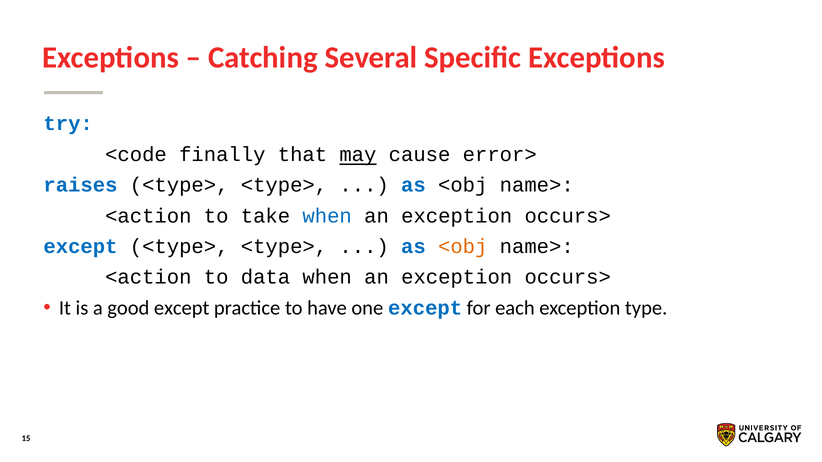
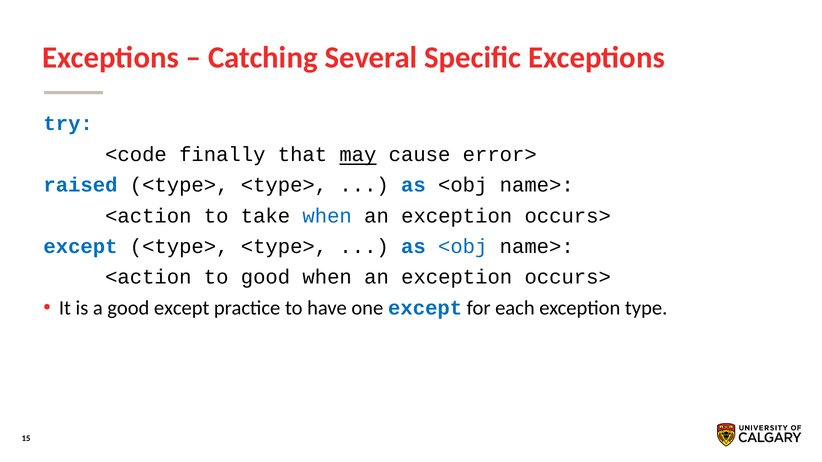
raises: raises -> raised (80, 185)
<obj colour: orange -> blue (463, 247)
to data: data -> good (265, 277)
